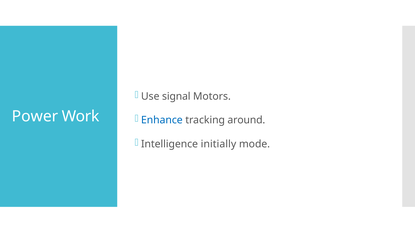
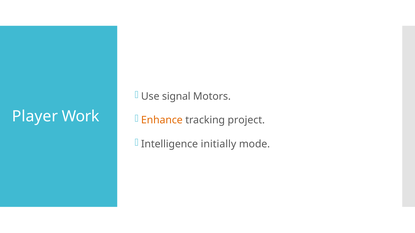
Power: Power -> Player (35, 116)
Enhance colour: blue -> orange (162, 120)
around: around -> project (246, 120)
